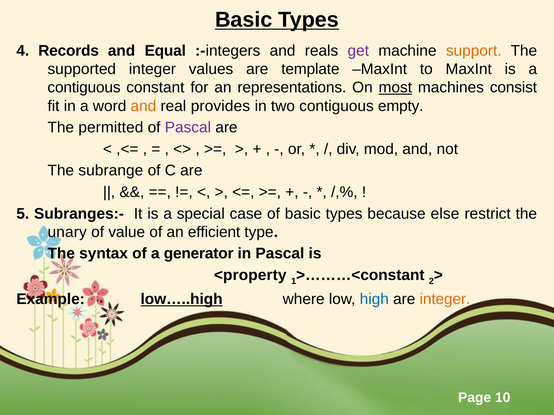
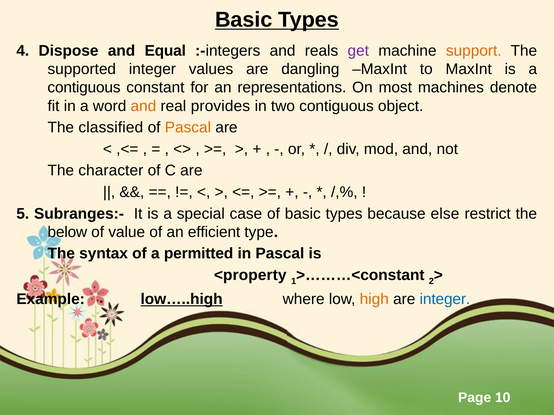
Records: Records -> Dispose (69, 51)
template: template -> dangling (310, 69)
most underline: present -> none (395, 88)
consist: consist -> denote (513, 88)
empty: empty -> object (401, 106)
permitted: permitted -> classified (111, 128)
Pascal colour: purple -> orange (188, 128)
subrange: subrange -> character (111, 171)
unary: unary -> below (67, 232)
generator: generator -> permitted (199, 254)
high colour: blue -> orange (374, 300)
integer colour: orange -> blue (445, 300)
